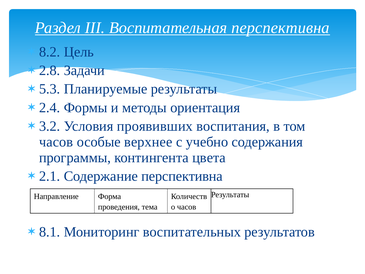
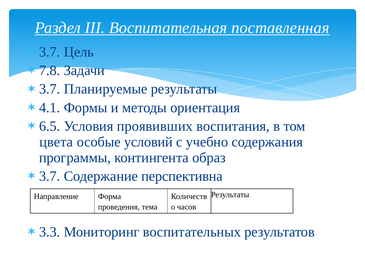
Воспитательная перспективна: перспективна -> поставленная (280, 28)
8.2: 8.2 -> 3.7 (50, 52)
2.8: 2.8 -> 7.8 (50, 70)
5.3: 5.3 -> 3.7 (50, 89)
2.4: 2.4 -> 4.1 (50, 107)
3.2: 3.2 -> 6.5 (50, 126)
часов: часов -> цвета (56, 142)
верхнее: верхнее -> условий (148, 142)
цвета: цвета -> образ (209, 157)
2.1: 2.1 -> 3.7 (50, 176)
8.1: 8.1 -> 3.3 (50, 232)
